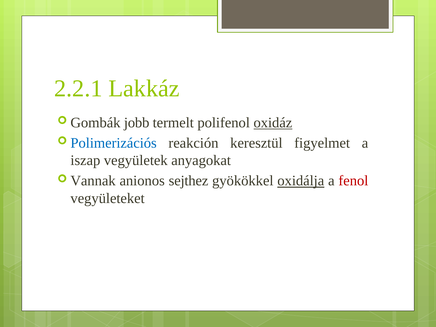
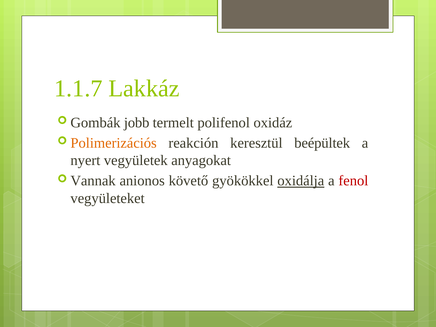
2.2.1: 2.2.1 -> 1.1.7 (78, 88)
oxidáz underline: present -> none (273, 123)
Polimerizációs colour: blue -> orange (114, 143)
figyelmet: figyelmet -> beépültek (322, 143)
iszap: iszap -> nyert (85, 161)
sejthez: sejthez -> követő (188, 181)
